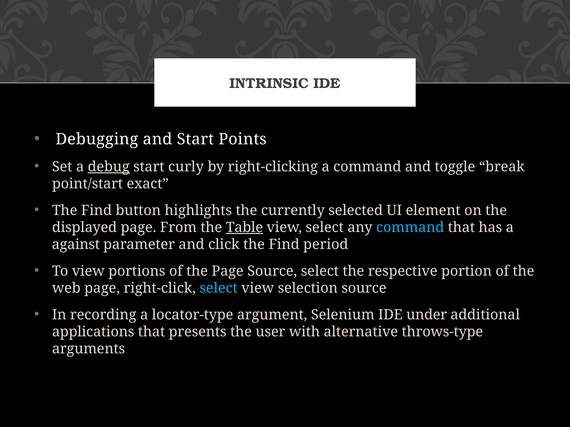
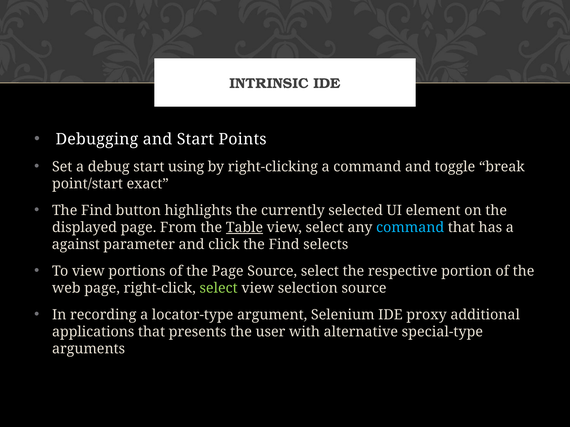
debug underline: present -> none (109, 167)
curly: curly -> using (186, 167)
period: period -> selects (326, 245)
select colour: light blue -> light green (219, 288)
under: under -> proxy (427, 315)
throws-type: throws-type -> special-type (442, 332)
